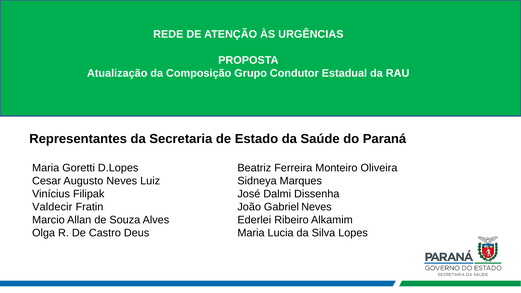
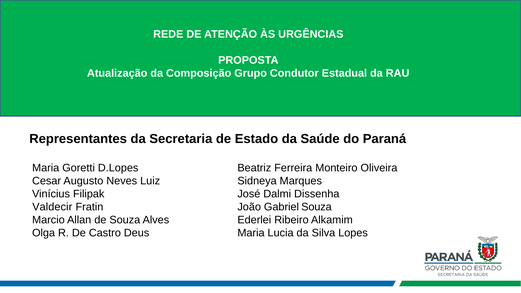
Gabriel Neves: Neves -> Souza (317, 207)
